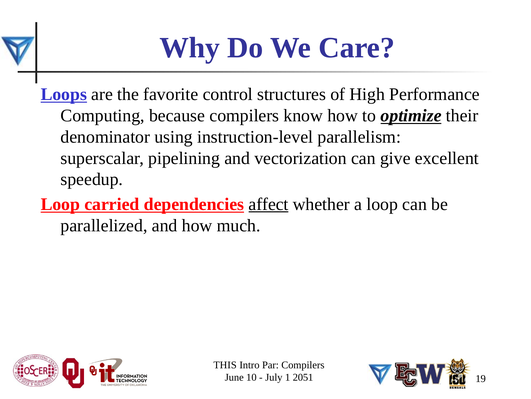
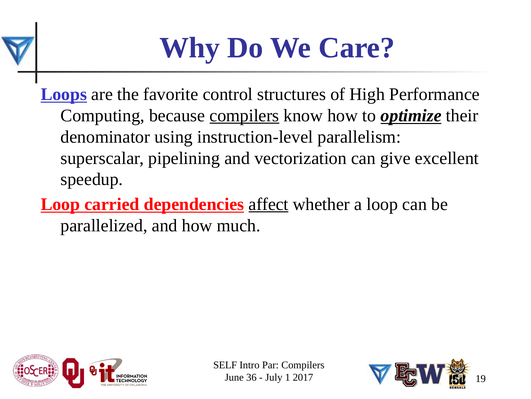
compilers underline: none -> present (244, 115)
THIS: THIS -> SELF (225, 364)
10: 10 -> 36 (251, 377)
2051: 2051 -> 2017 (303, 377)
